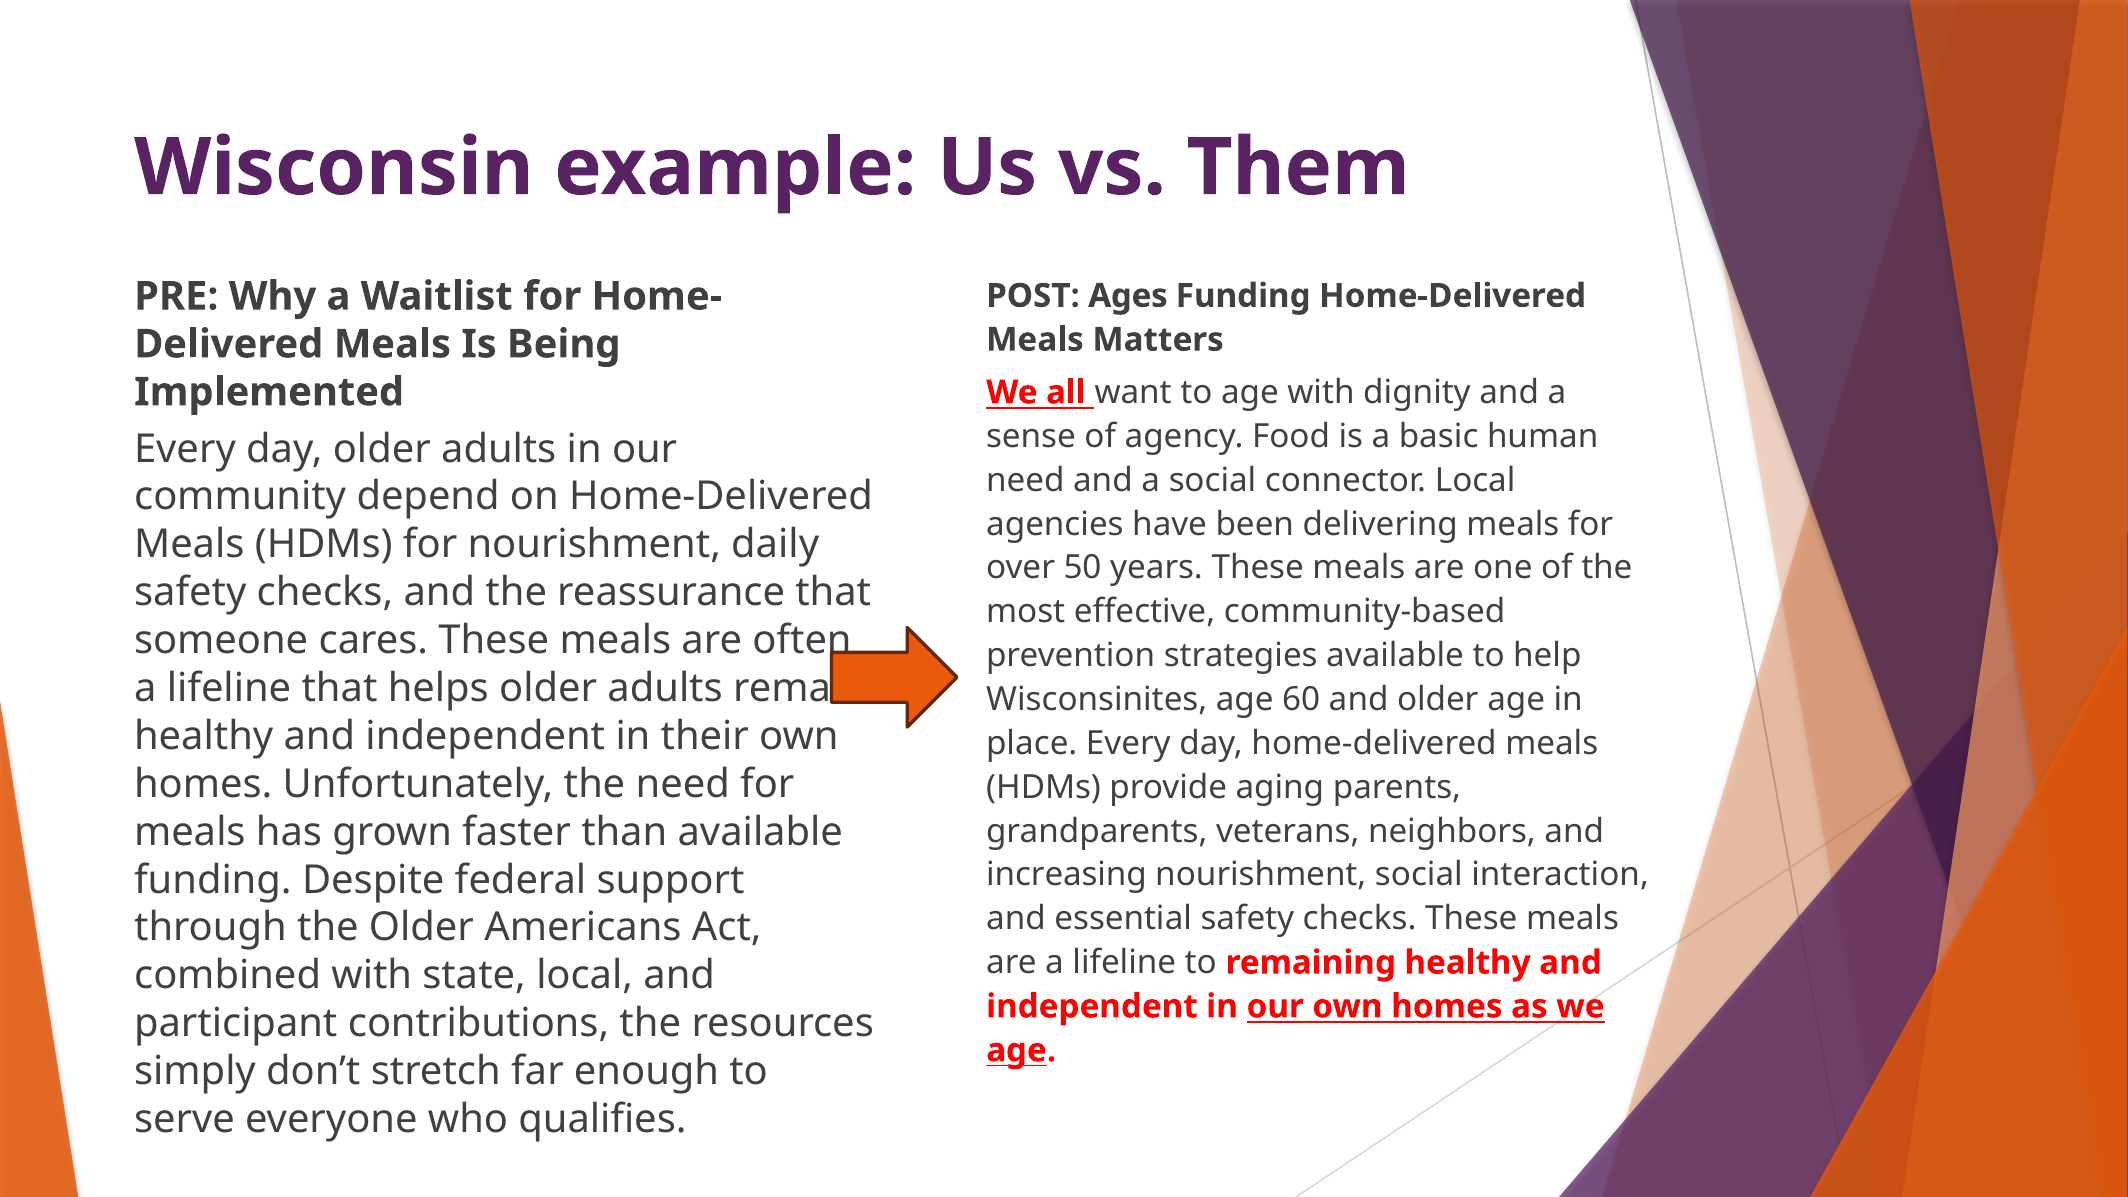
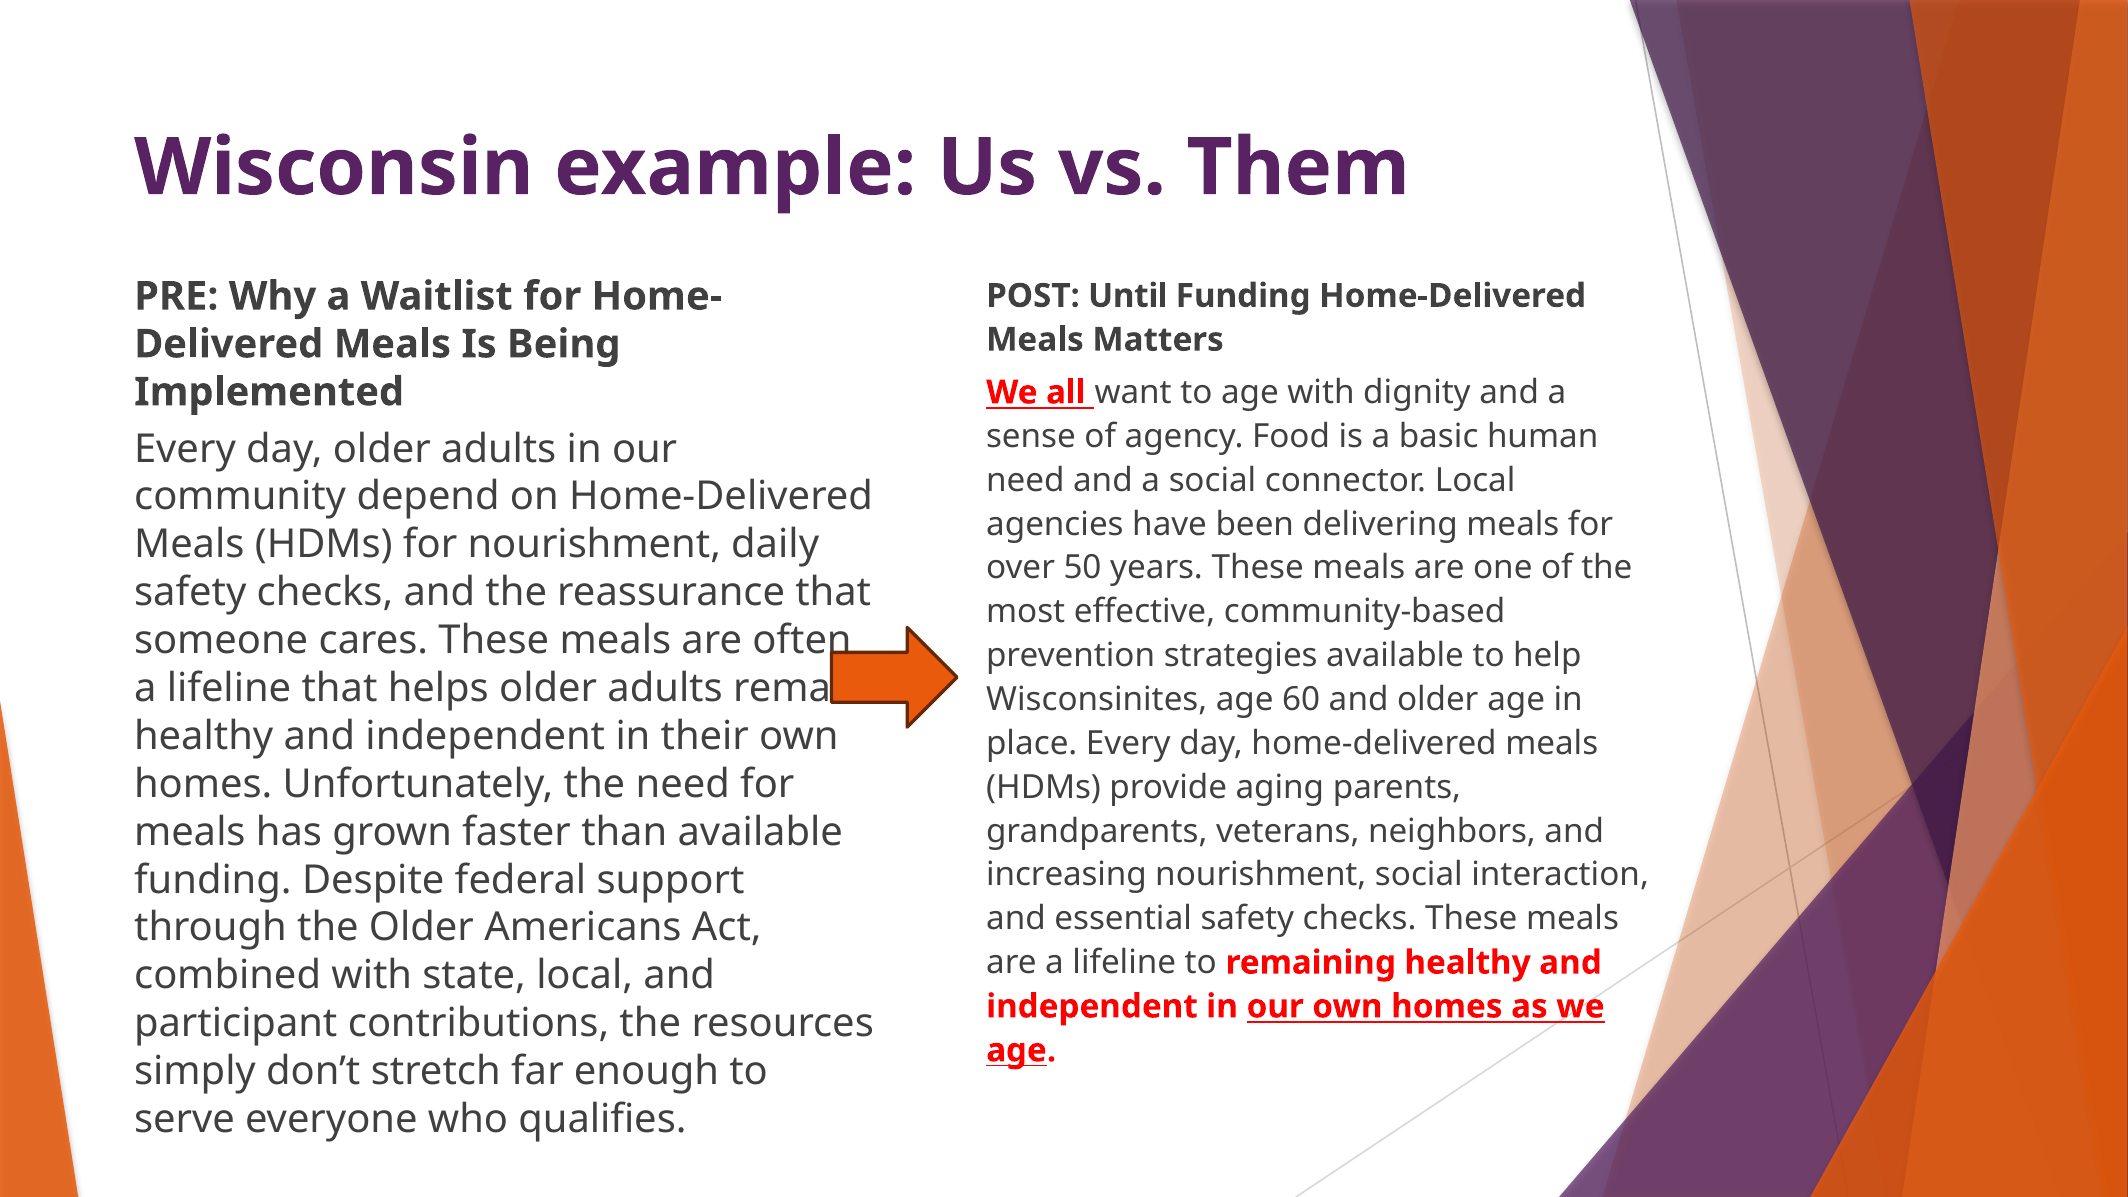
Ages: Ages -> Until (1128, 296)
